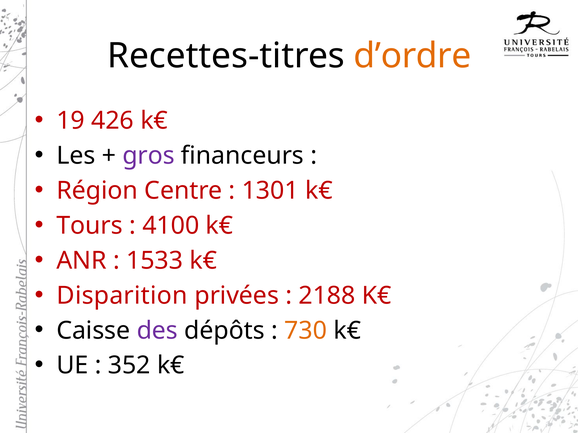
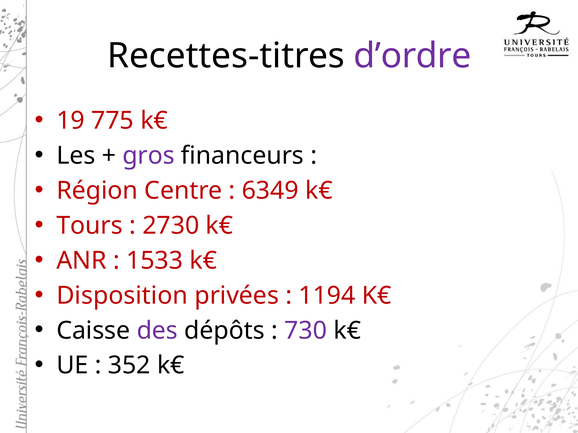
d’ordre colour: orange -> purple (412, 56)
426: 426 -> 775 (113, 121)
1301: 1301 -> 6349 (270, 191)
4100: 4100 -> 2730 (171, 226)
Disparition: Disparition -> Disposition (122, 296)
2188: 2188 -> 1194 (327, 296)
730 colour: orange -> purple (306, 331)
